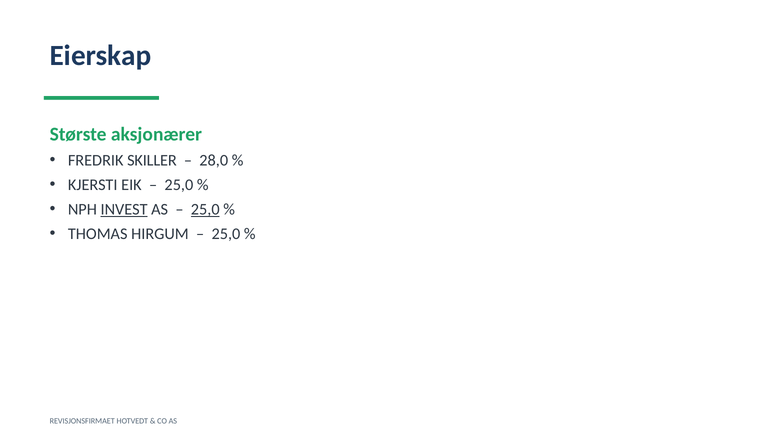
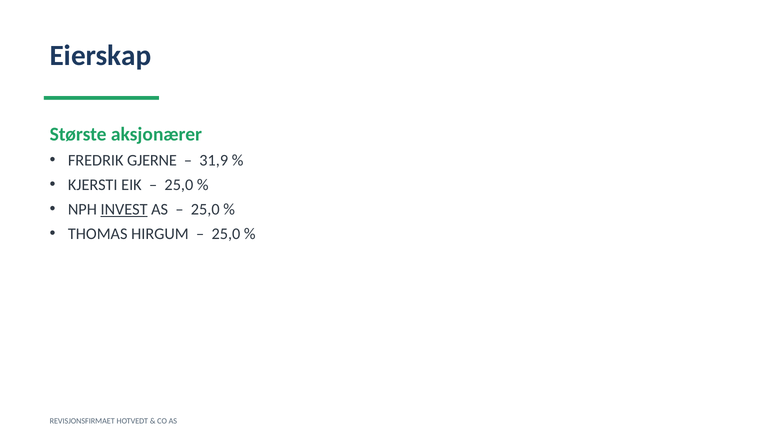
SKILLER: SKILLER -> GJERNE (152, 160)
28,0: 28,0 -> 31,9 (214, 160)
25,0 underline: present -> none (205, 209)
